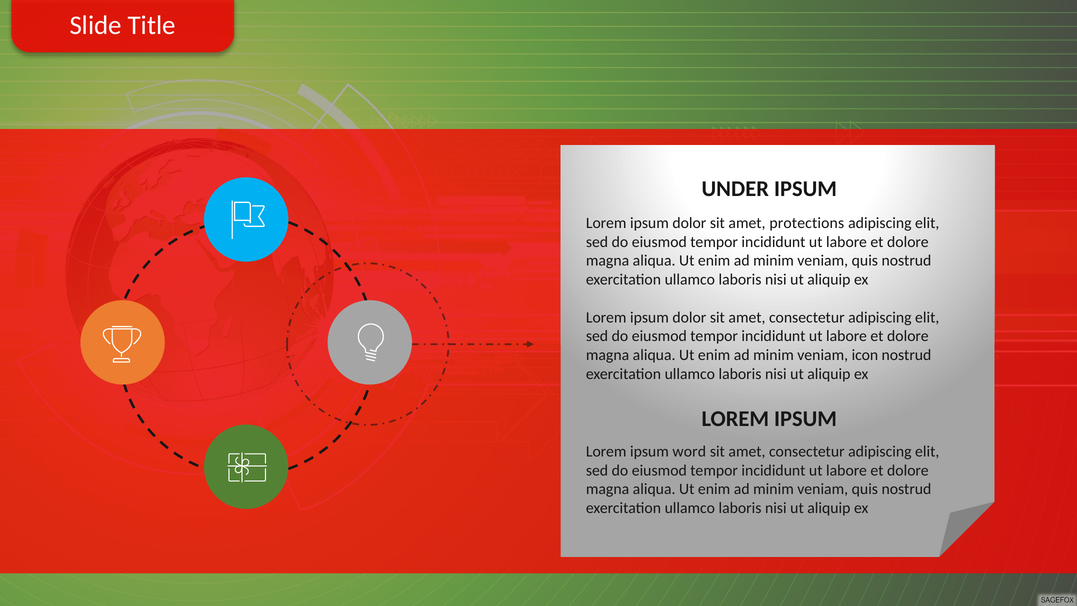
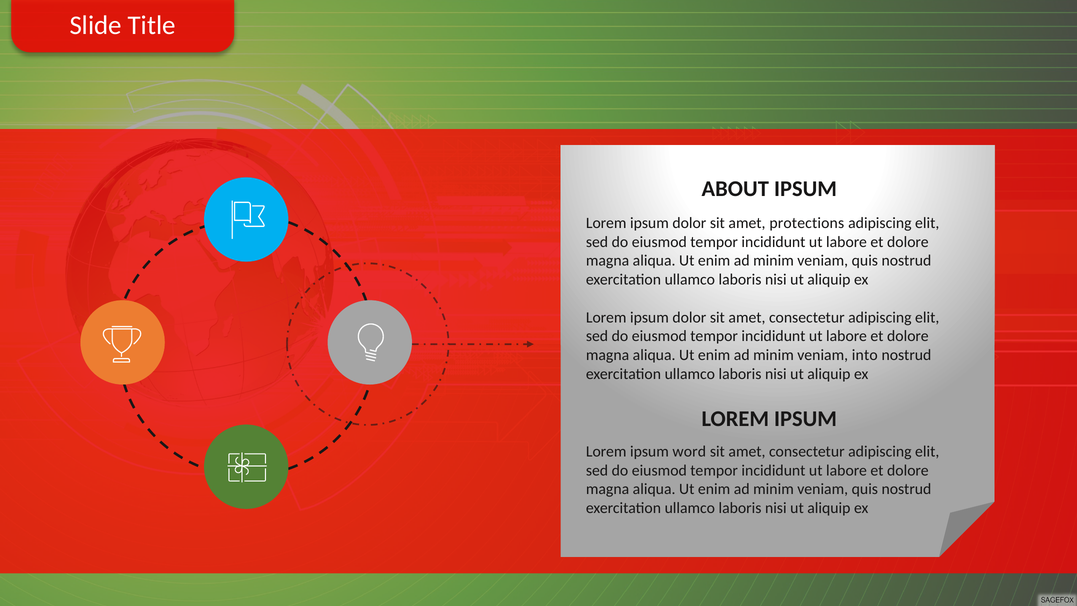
UNDER: UNDER -> ABOUT (735, 189)
icon: icon -> into (865, 355)
